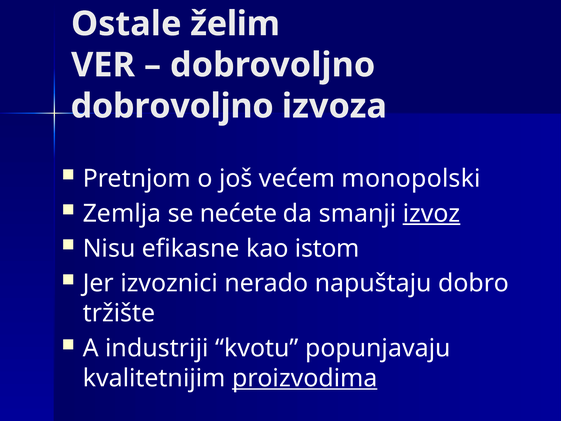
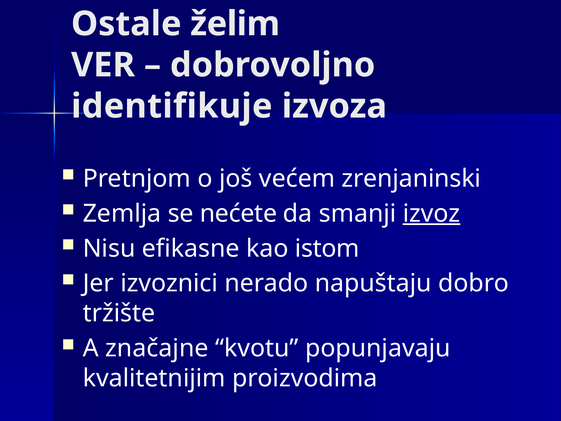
dobrovoljno: dobrovoljno -> identifikuje (172, 106)
monopolski: monopolski -> zrenjaninski (411, 178)
industriji: industriji -> značajne (157, 348)
proizvodima underline: present -> none (305, 378)
